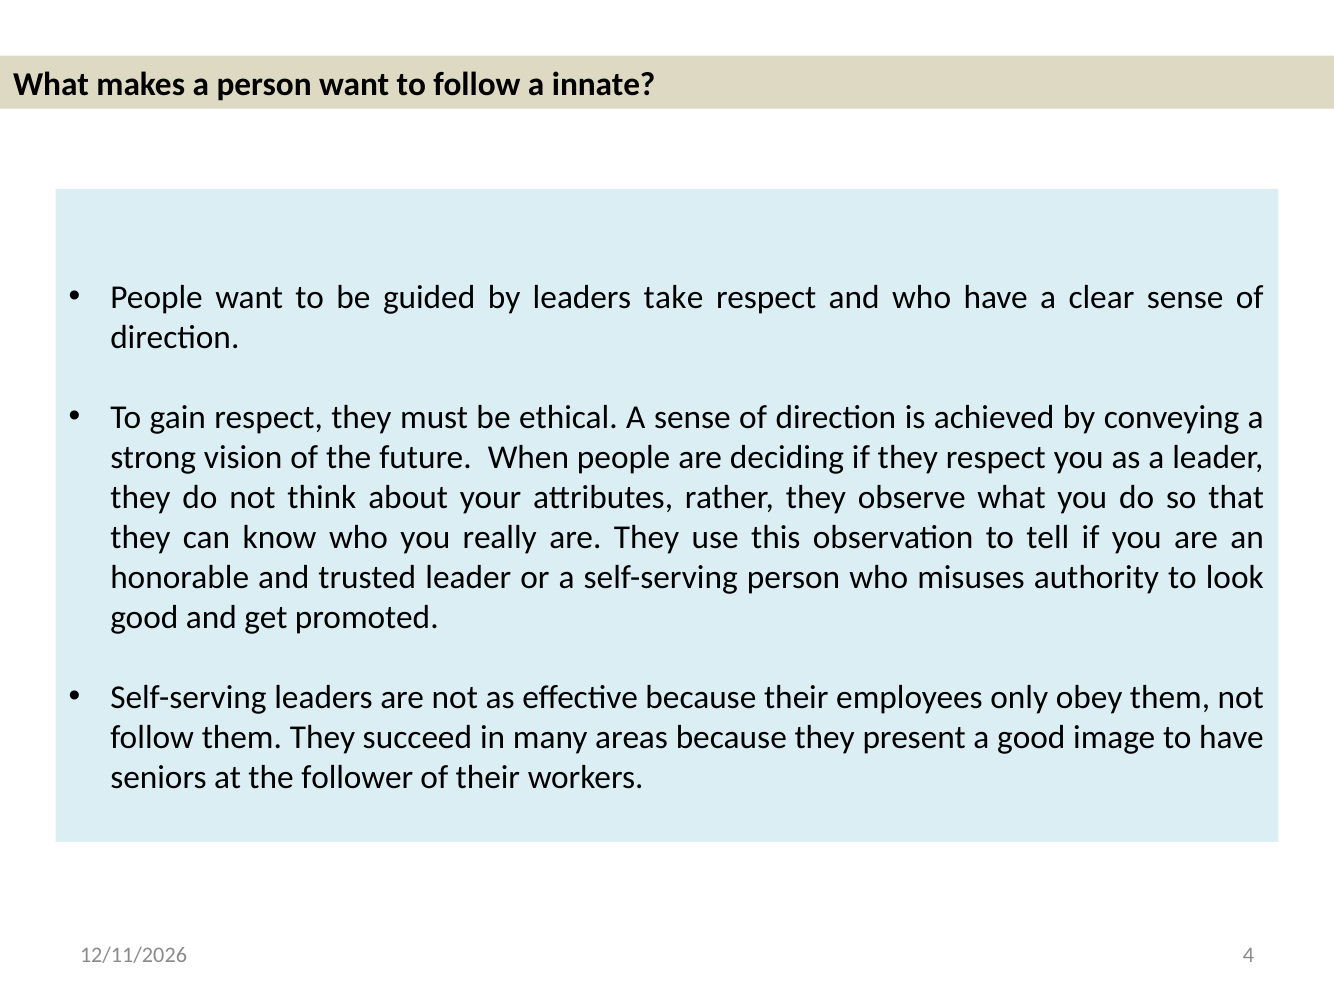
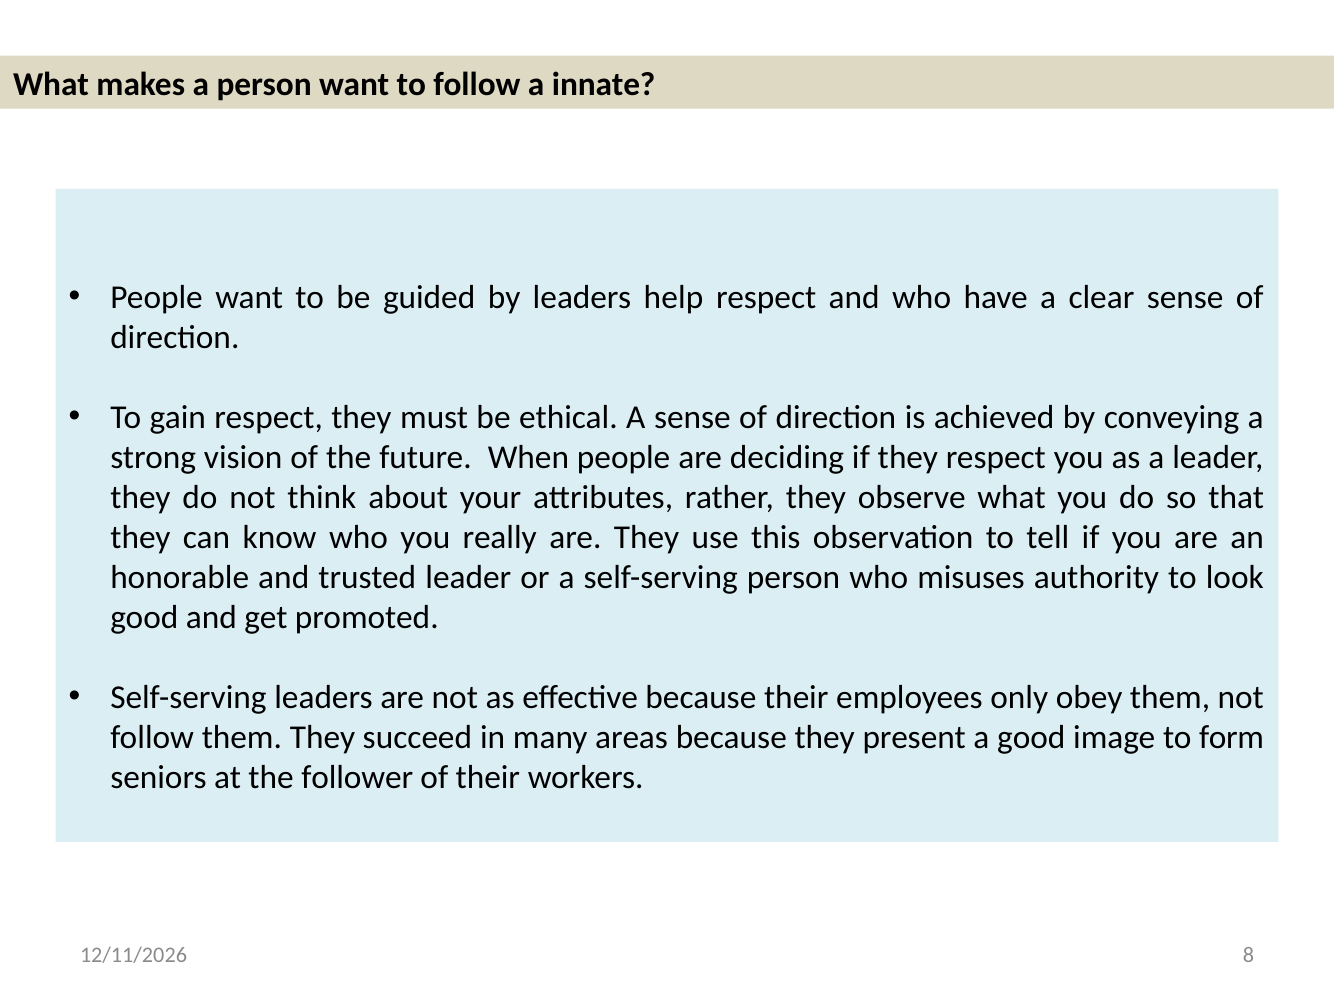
take: take -> help (673, 298)
to have: have -> form (1232, 738)
4: 4 -> 8 (1248, 955)
